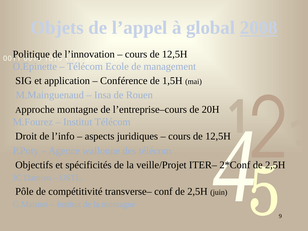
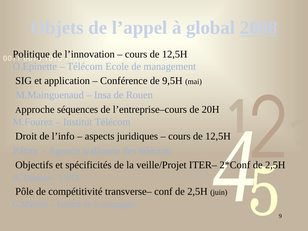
1,5H: 1,5H -> 9,5H (172, 81)
montagne: montagne -> séquences (78, 110)
